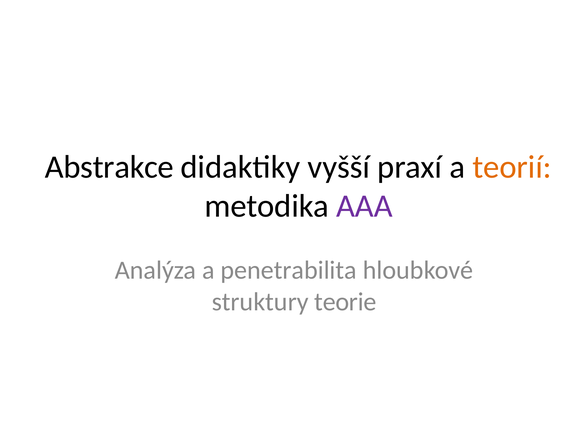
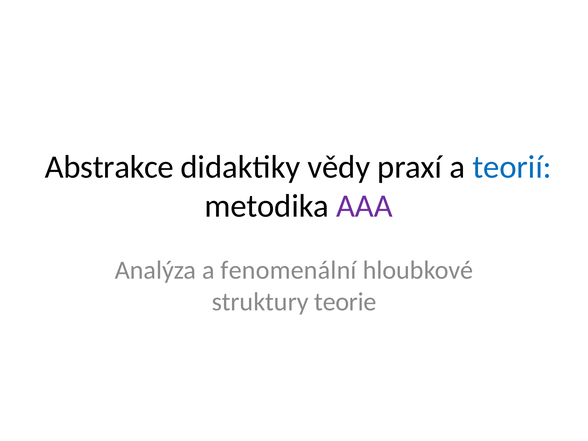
vyšší: vyšší -> vědy (339, 167)
teorií colour: orange -> blue (512, 167)
penetrabilita: penetrabilita -> fenomenální (289, 270)
